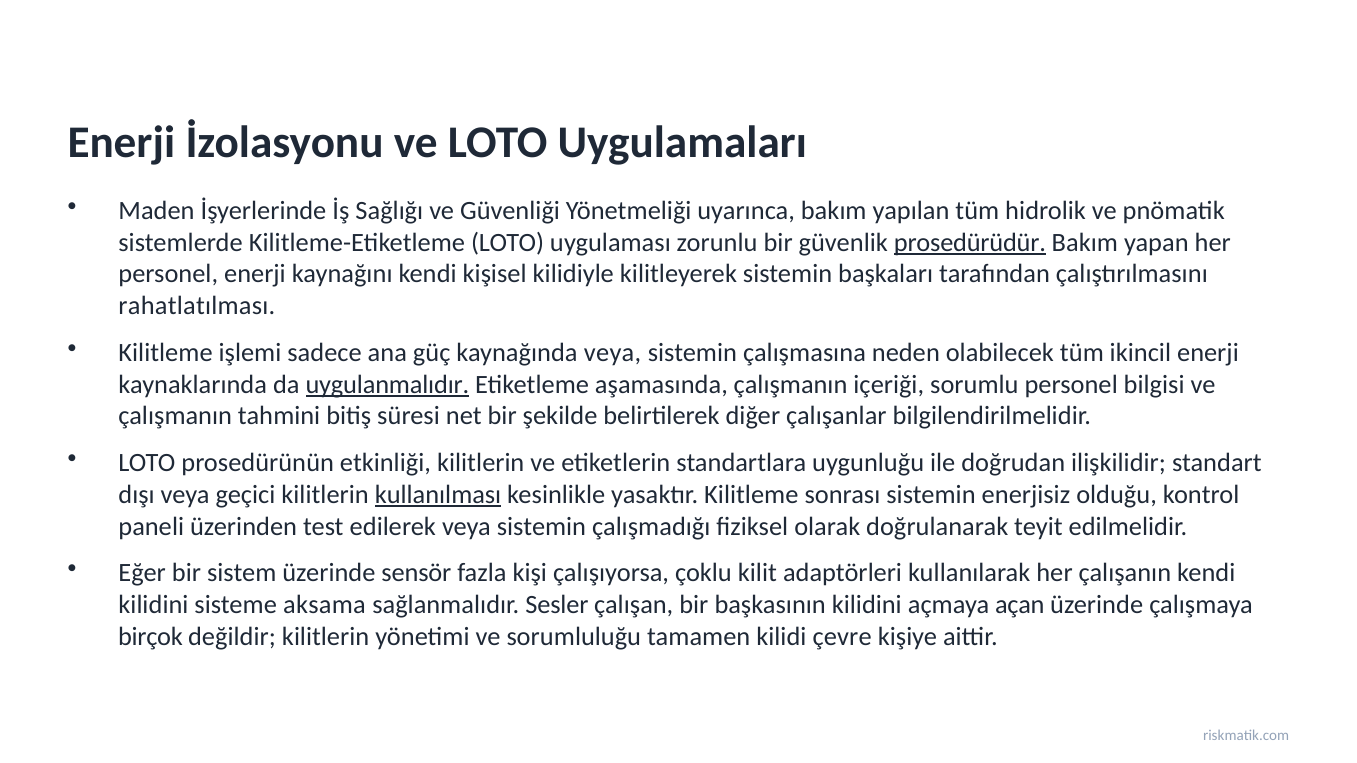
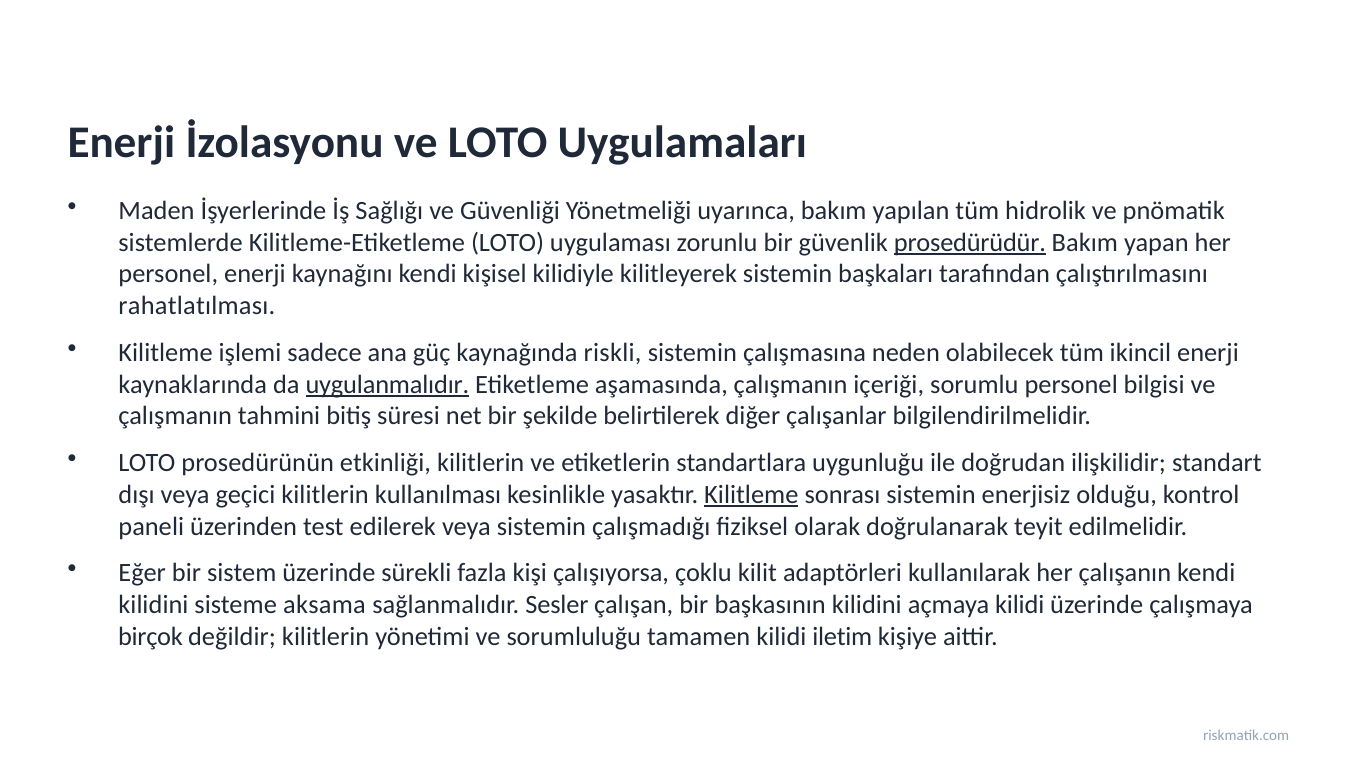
kaynağında veya: veya -> riskli (613, 353)
kullanılması underline: present -> none (438, 495)
Kilitleme underline: none -> present (751, 495)
sensör: sensör -> sürekli (416, 573)
açmaya açan: açan -> kilidi (1020, 605)
çevre: çevre -> iletim (842, 637)
